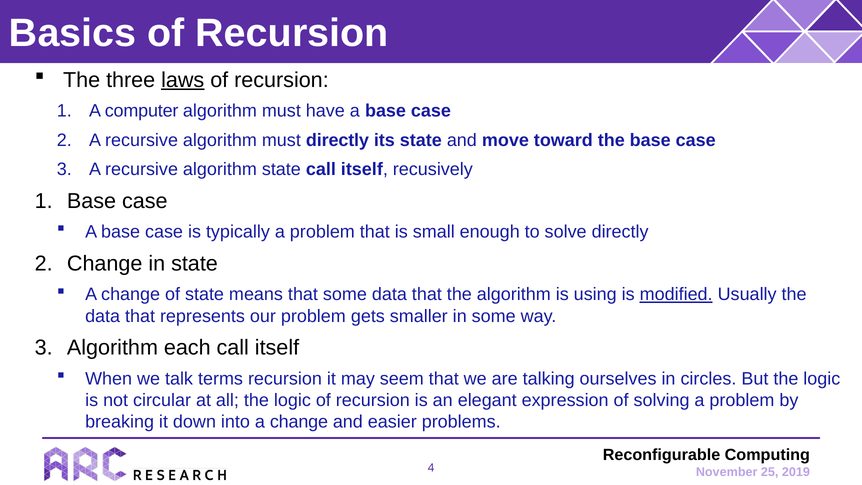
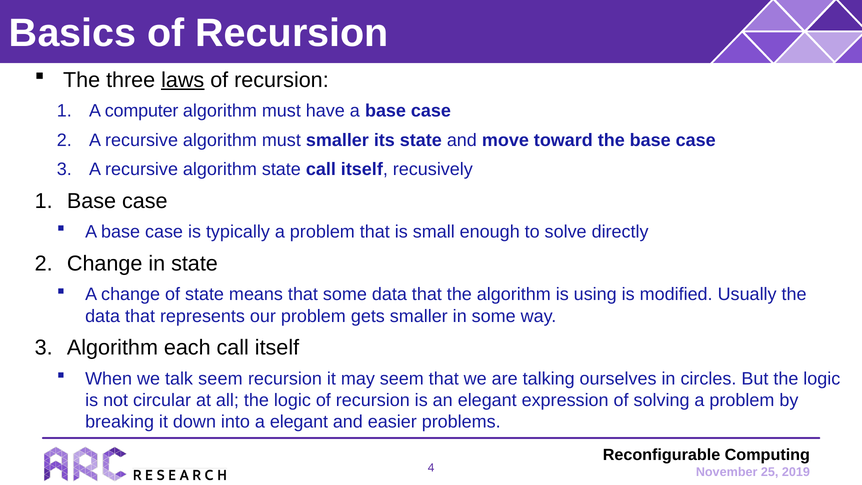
must directly: directly -> smaller (337, 140)
modified underline: present -> none (676, 294)
talk terms: terms -> seem (220, 379)
into a change: change -> elegant (299, 422)
